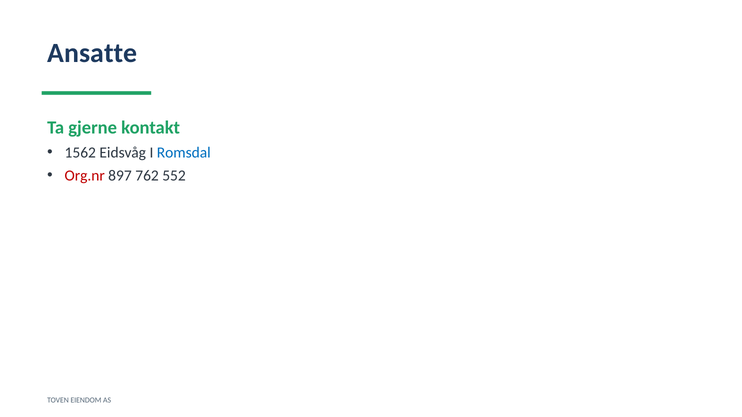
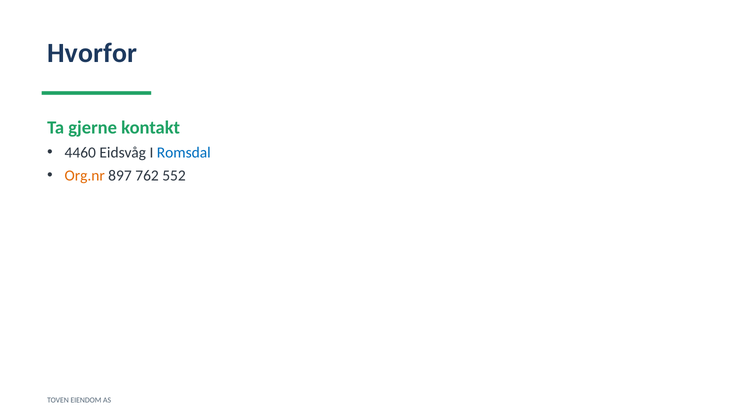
Ansatte: Ansatte -> Hvorfor (92, 53)
1562: 1562 -> 4460 (80, 153)
Org.nr colour: red -> orange (85, 176)
